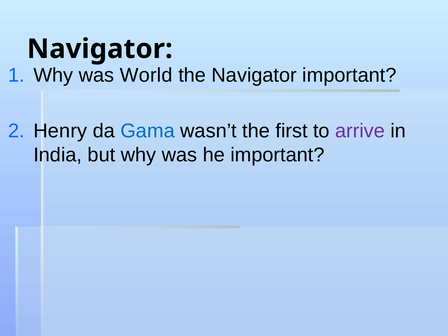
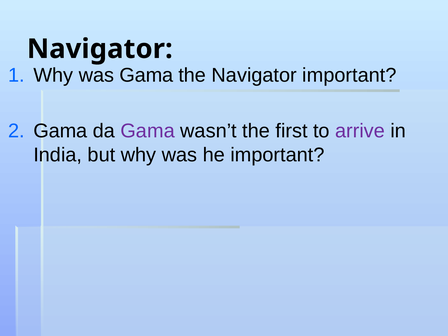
was World: World -> Gama (146, 75)
Henry: Henry -> Gama (60, 131)
Gama colour: blue -> purple (148, 131)
